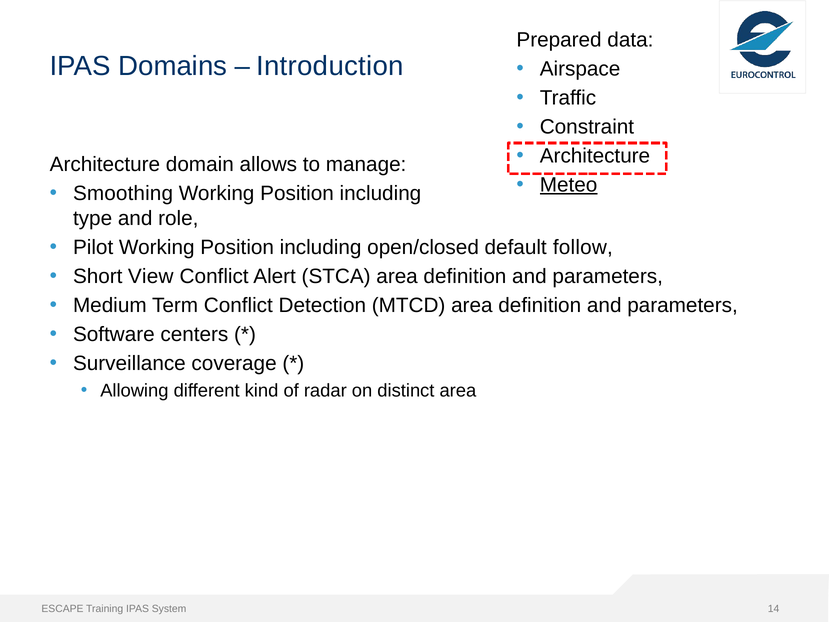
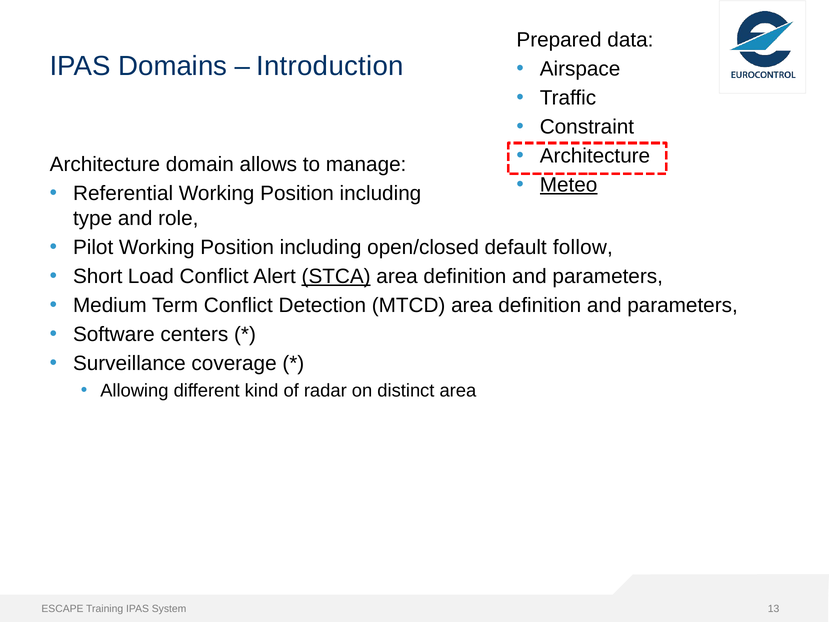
Smoothing: Smoothing -> Referential (123, 193)
View: View -> Load (151, 276)
STCA underline: none -> present (336, 276)
14: 14 -> 13 (774, 609)
